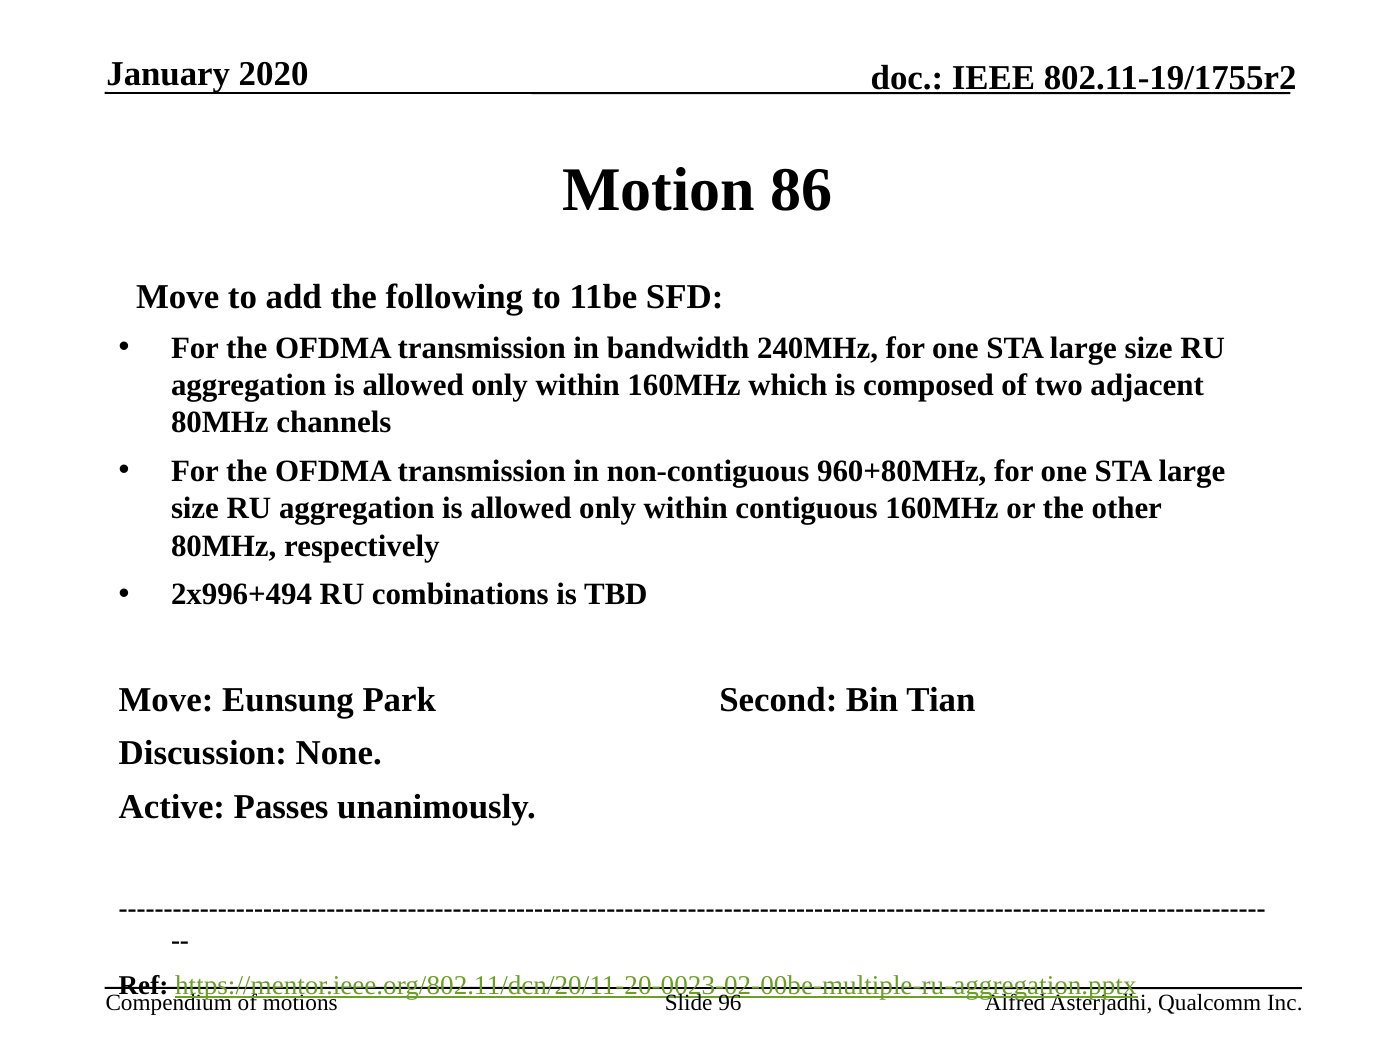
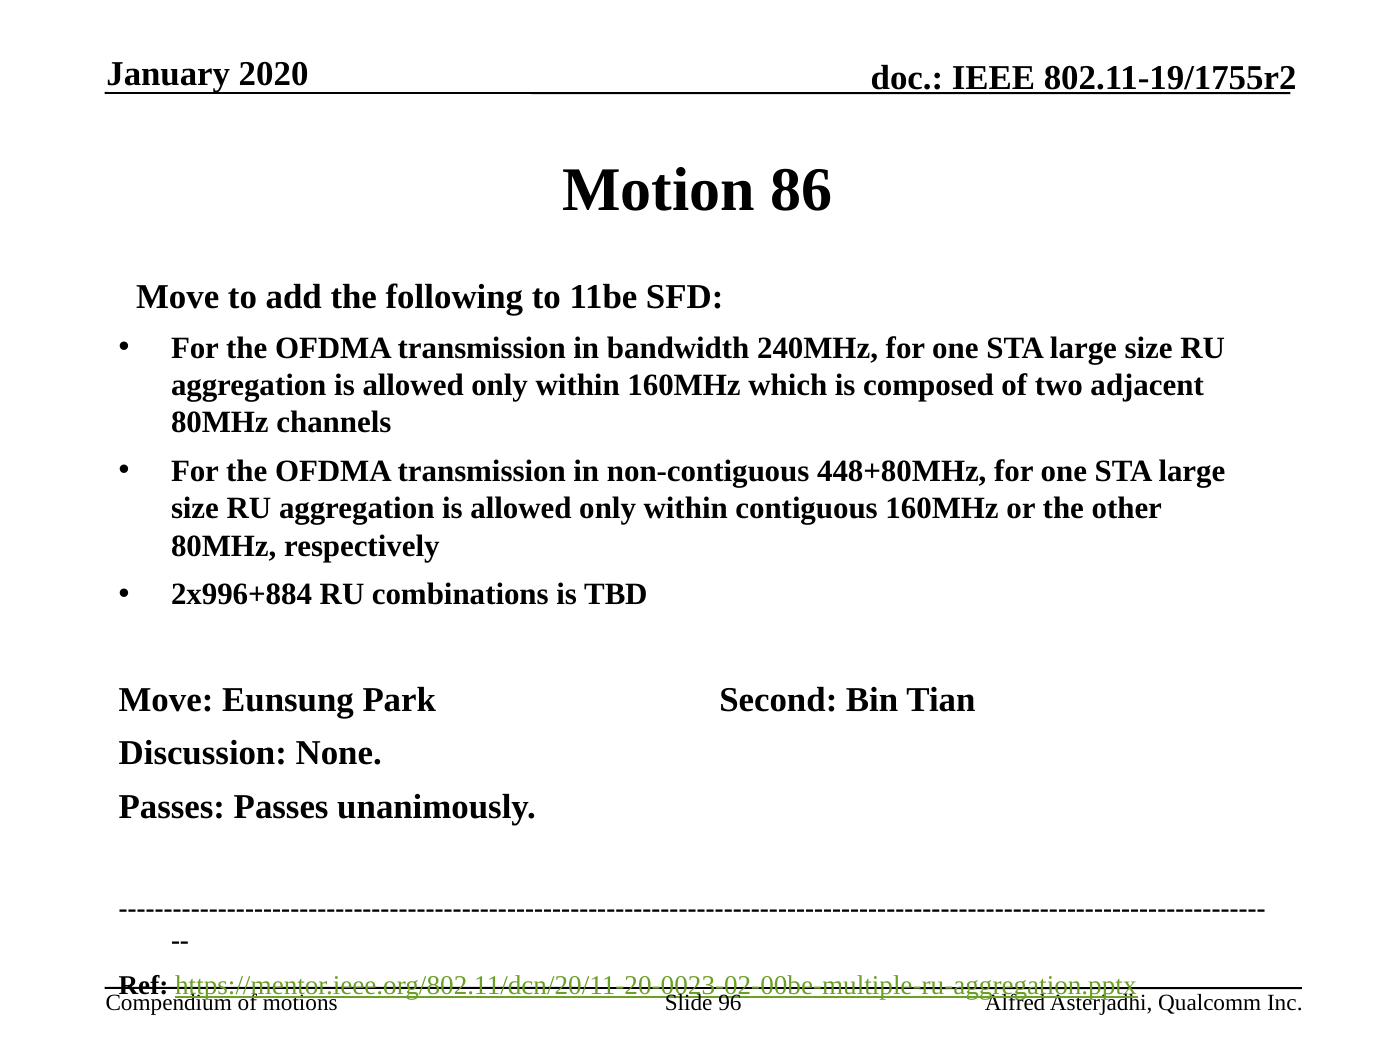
960+80MHz: 960+80MHz -> 448+80MHz (902, 472)
2x996+494: 2x996+494 -> 2x996+884 (242, 595)
Active: Active -> Passes (172, 807)
